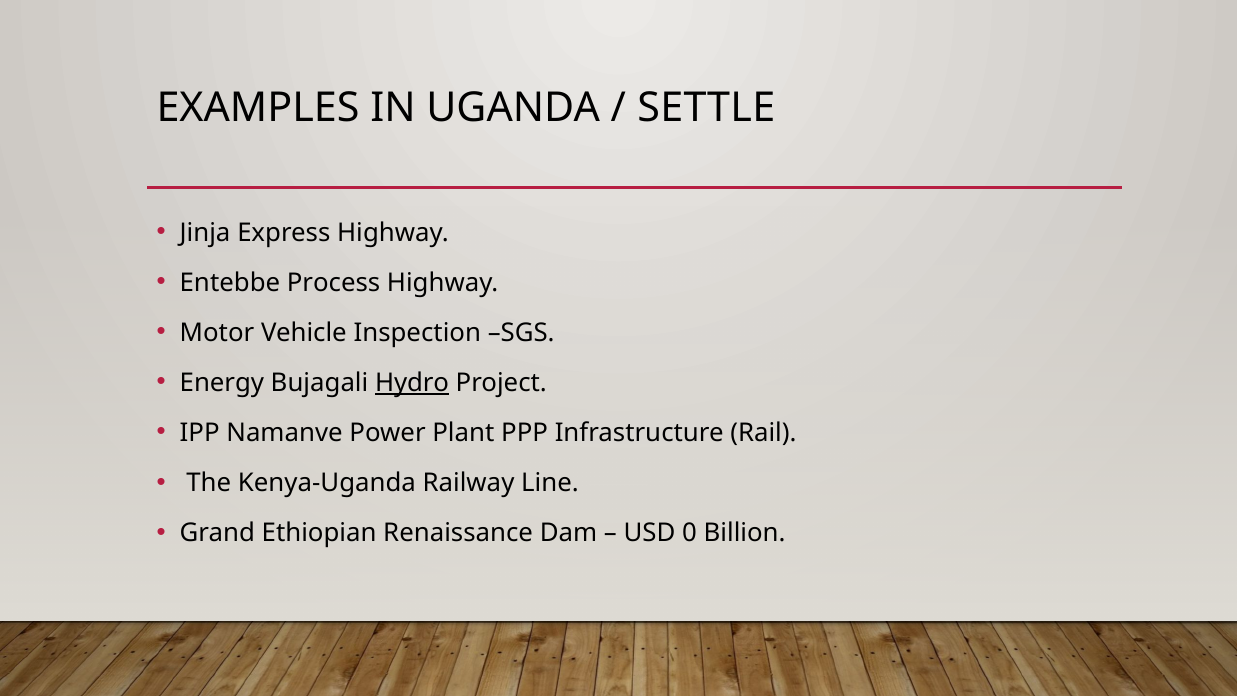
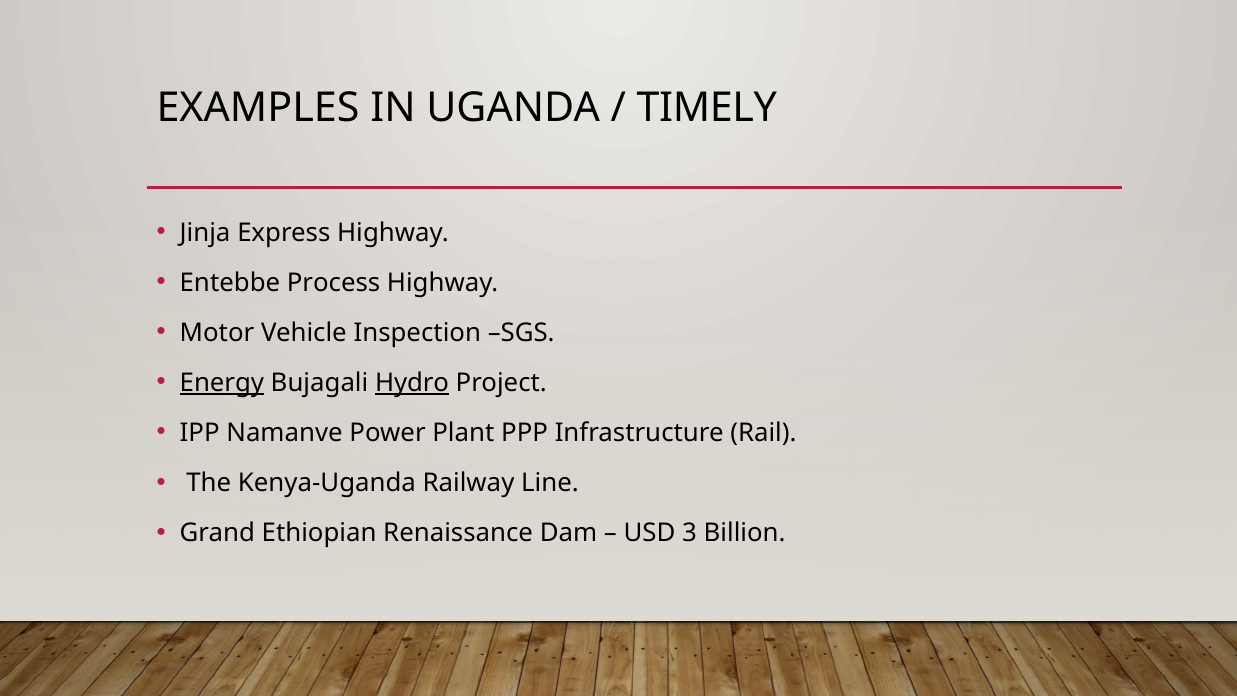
SETTLE: SETTLE -> TIMELY (707, 108)
Energy underline: none -> present (222, 383)
0: 0 -> 3 (690, 533)
